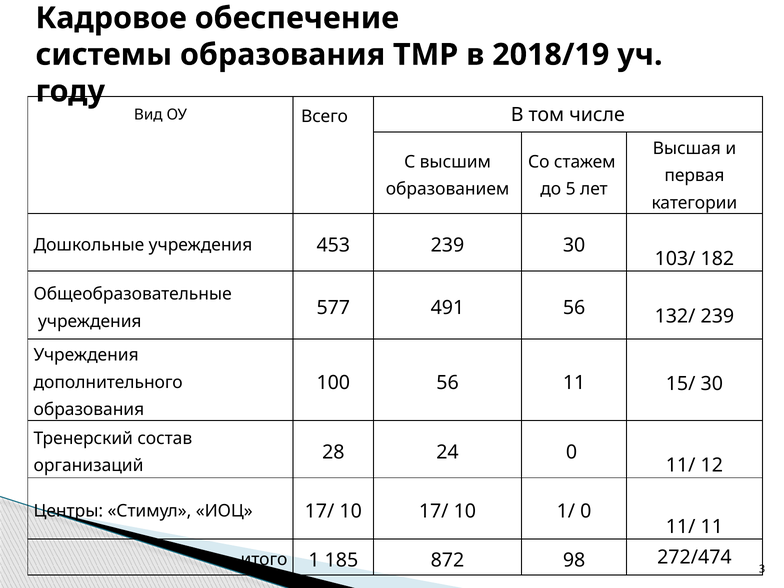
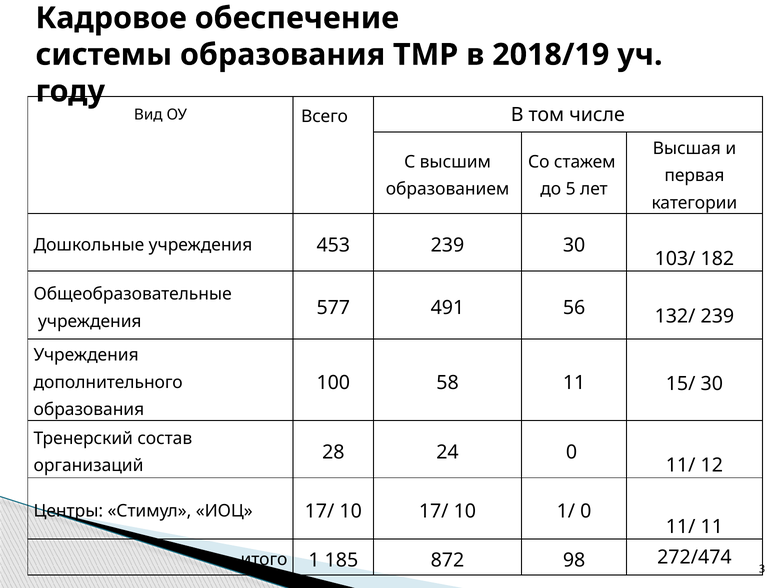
100 56: 56 -> 58 (448, 383)
